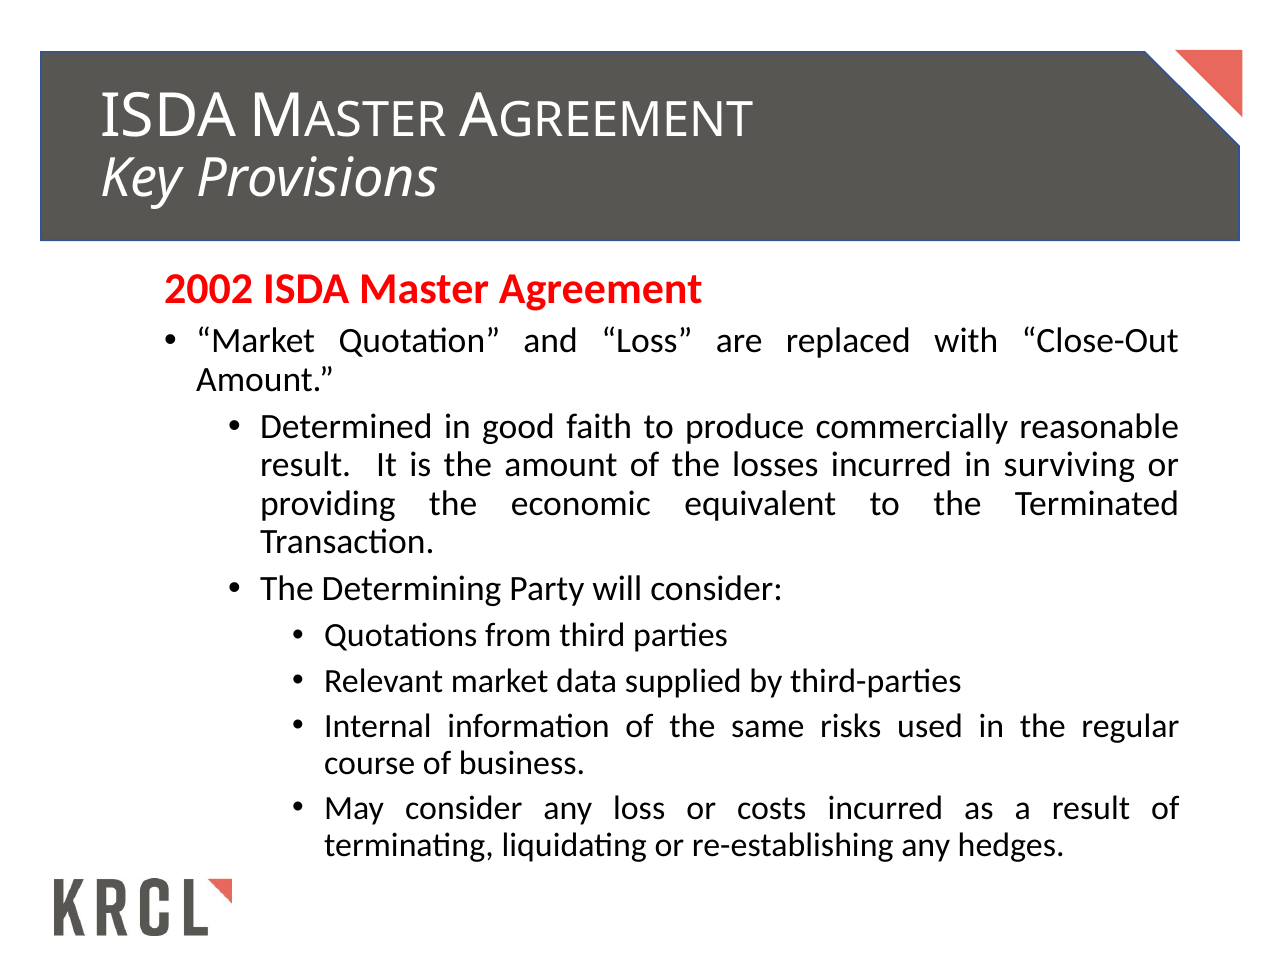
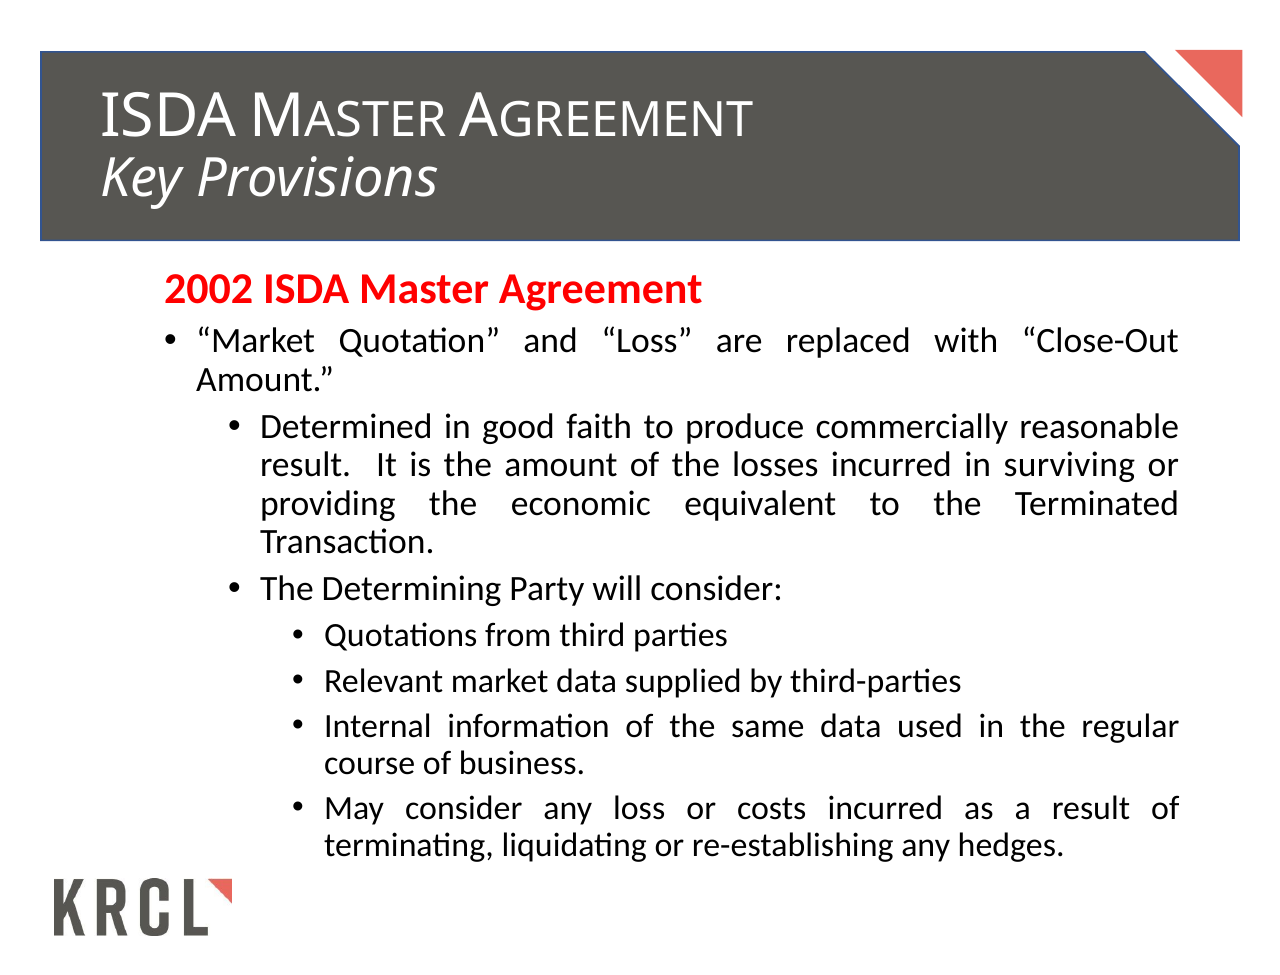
same risks: risks -> data (851, 726)
